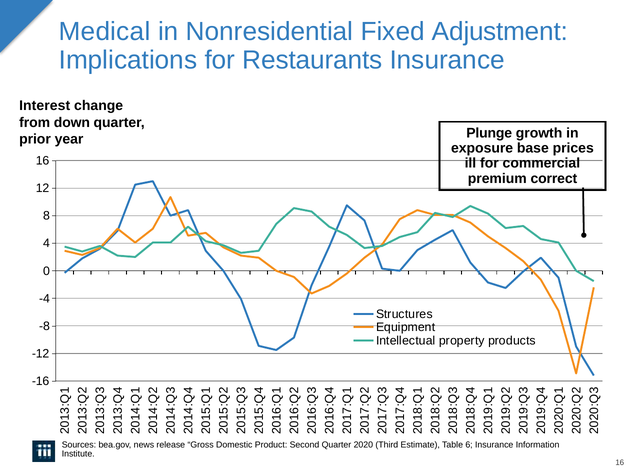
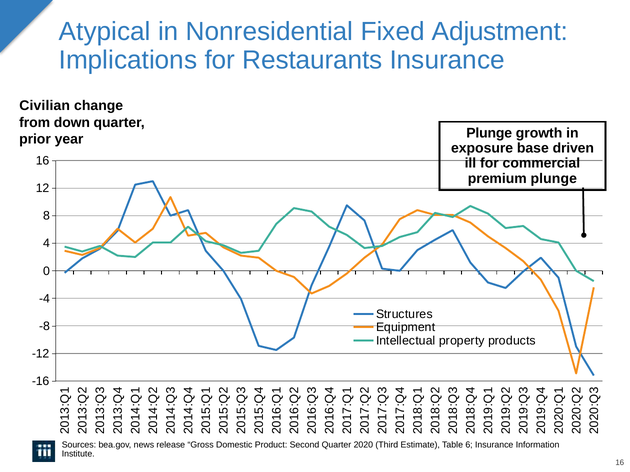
Medical: Medical -> Atypical (105, 32)
Interest: Interest -> Civilian (45, 106)
prices: prices -> driven (573, 148)
premium correct: correct -> plunge (554, 179)
